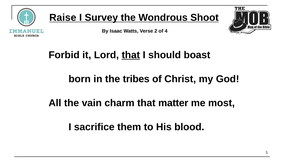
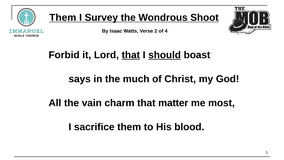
Raise: Raise -> Them (63, 18)
should underline: none -> present (165, 55)
born: born -> says (80, 79)
tribes: tribes -> much (136, 79)
